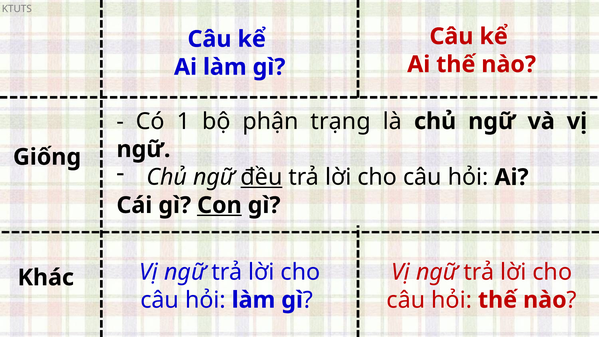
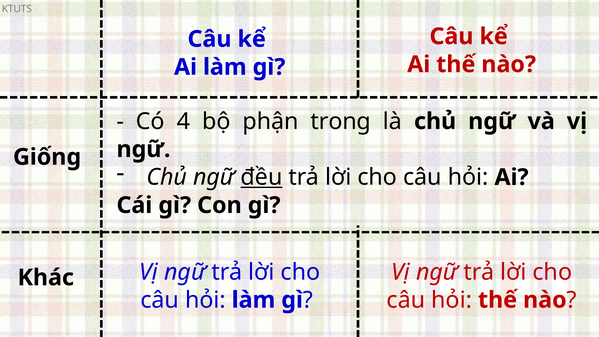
1: 1 -> 4 (183, 121)
trạng: trạng -> trong (341, 121)
Con underline: present -> none (219, 205)
